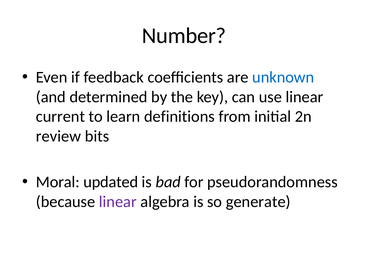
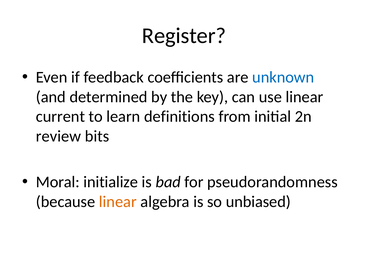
Number: Number -> Register (184, 36)
updated: updated -> initialize (111, 182)
linear colour: purple -> orange (118, 202)
generate: generate -> unbiased (258, 202)
